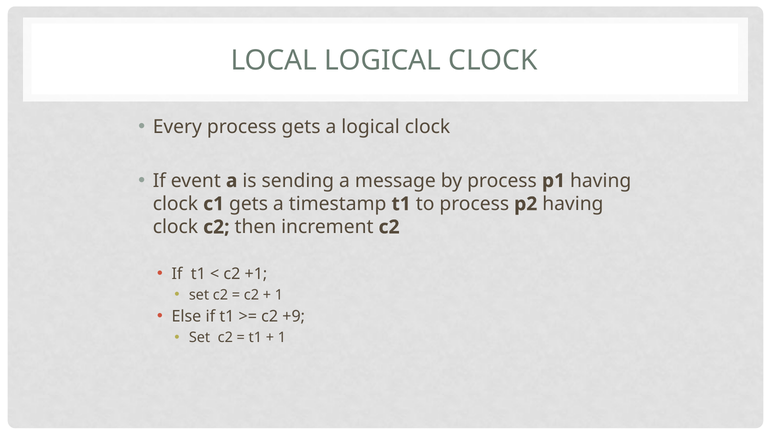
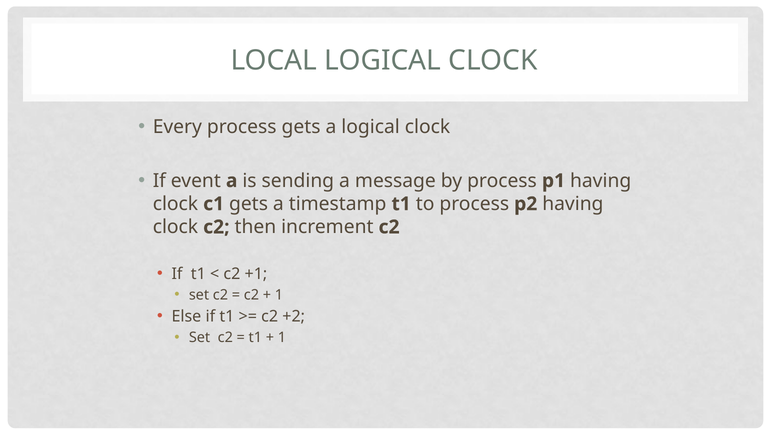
+9: +9 -> +2 (294, 316)
